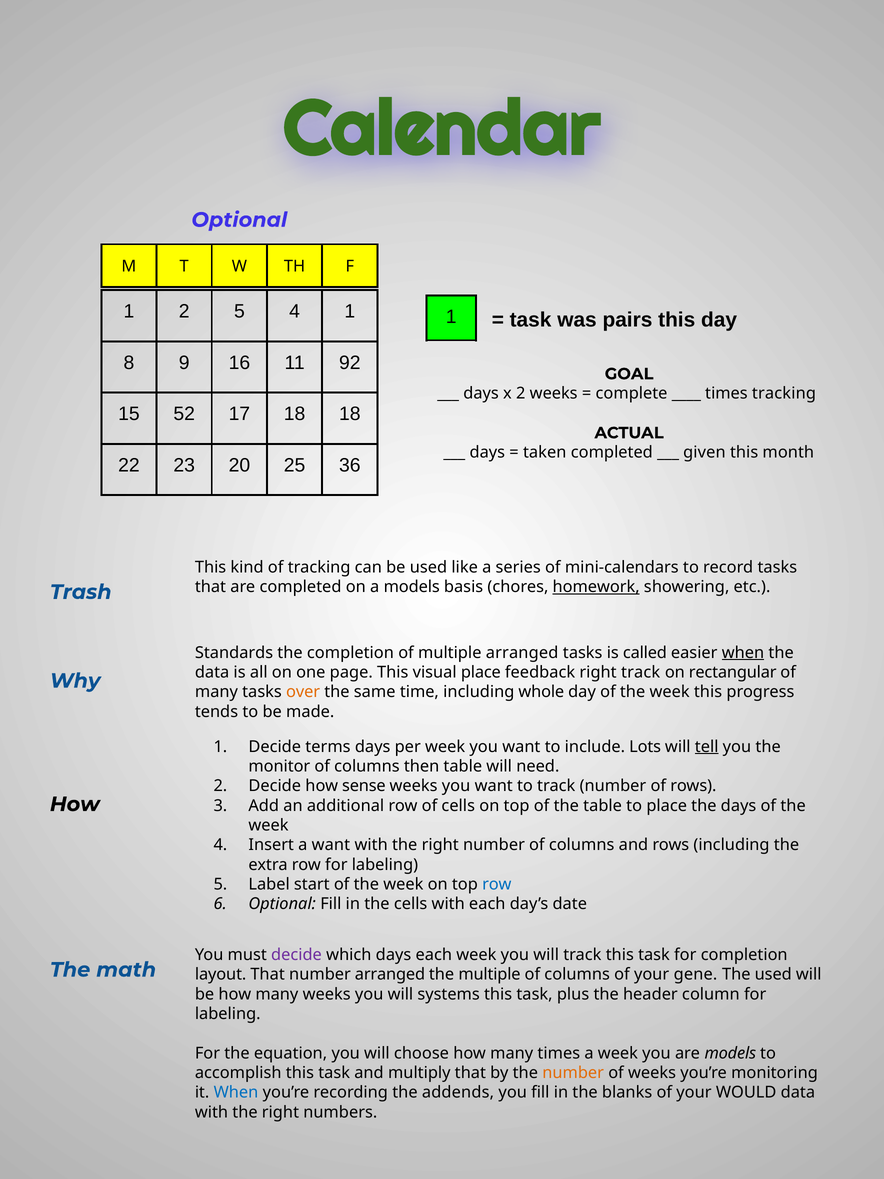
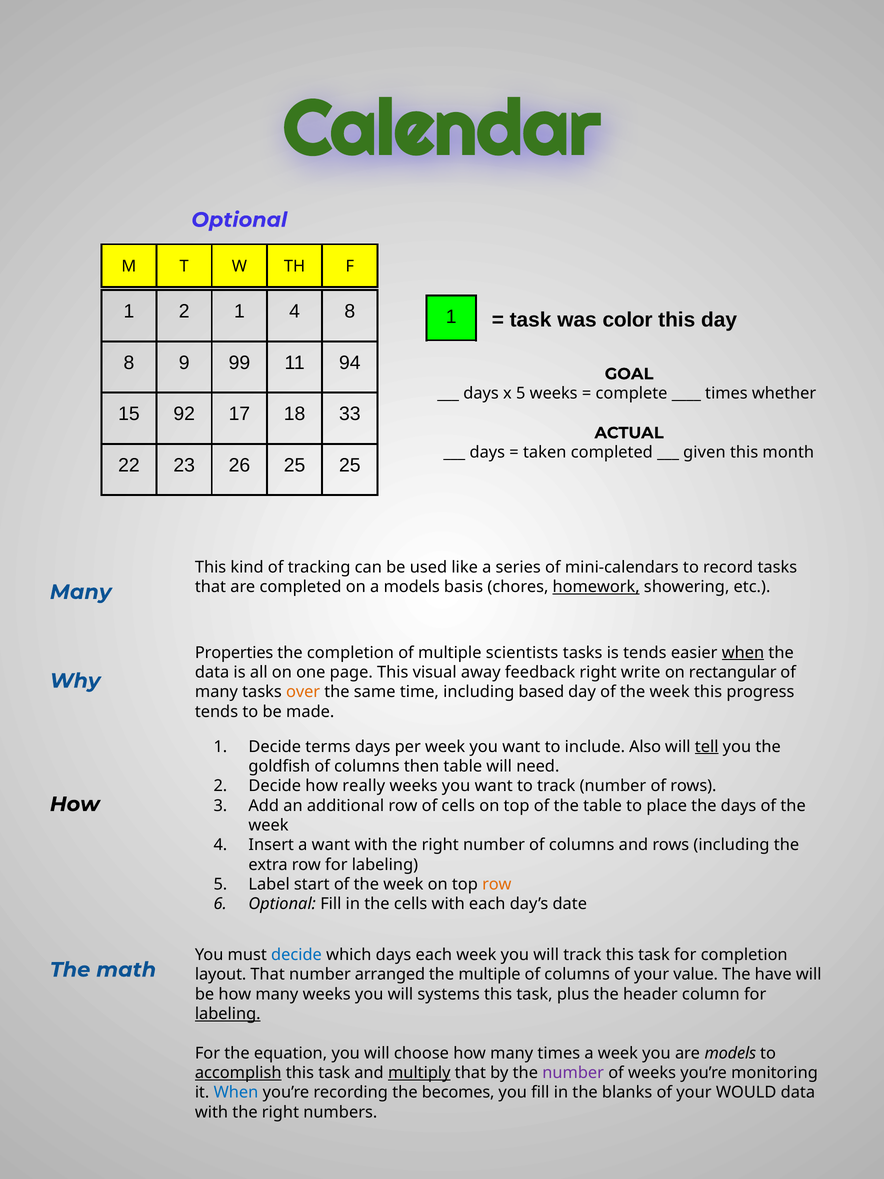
2 5: 5 -> 1 (239, 311)
4 1: 1 -> 8 (350, 311)
pairs: pairs -> color (628, 320)
16: 16 -> 99 (239, 363)
92: 92 -> 94 (350, 363)
x 2: 2 -> 5 (521, 393)
times tracking: tracking -> whether (784, 393)
52: 52 -> 92 (184, 414)
18 18: 18 -> 33 (350, 414)
20: 20 -> 26 (239, 465)
25 36: 36 -> 25 (350, 465)
Trash: Trash -> Many (81, 592)
Standards: Standards -> Properties (234, 652)
multiple arranged: arranged -> scientists (522, 652)
is called: called -> tends (645, 652)
visual place: place -> away (481, 672)
right track: track -> write (641, 672)
whole: whole -> based (541, 692)
Lots: Lots -> Also (645, 746)
monitor: monitor -> goldfish (279, 766)
sense: sense -> really (364, 786)
row colour: blue -> orange (497, 884)
decide colour: purple -> blue (296, 955)
gene: gene -> value (696, 974)
The used: used -> have (773, 974)
labeling underline: none -> present (228, 1014)
accomplish underline: none -> present (238, 1073)
multiply underline: none -> present (419, 1073)
number colour: orange -> purple (573, 1073)
addends: addends -> becomes (458, 1092)
